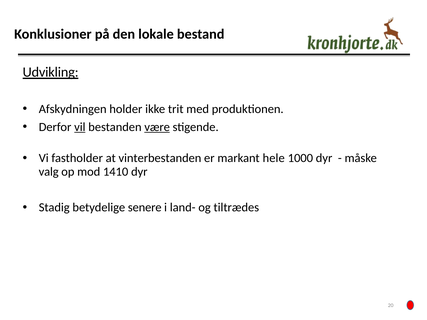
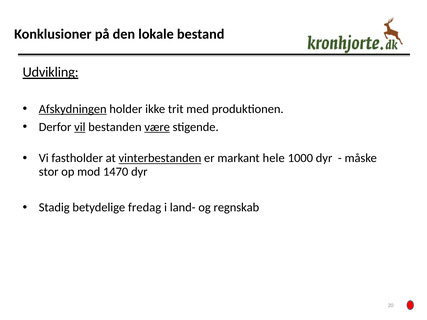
Afskydningen underline: none -> present (73, 109)
vinterbestanden underline: none -> present (160, 158)
valg: valg -> stor (49, 172)
1410: 1410 -> 1470 (116, 172)
senere: senere -> fredag (145, 208)
tiltrædes: tiltrædes -> regnskab (236, 208)
